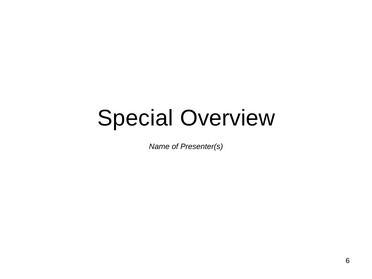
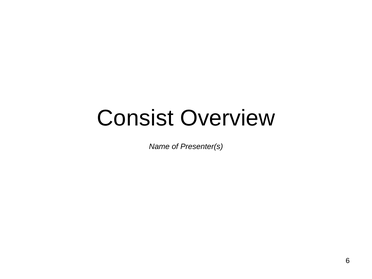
Special: Special -> Consist (135, 118)
